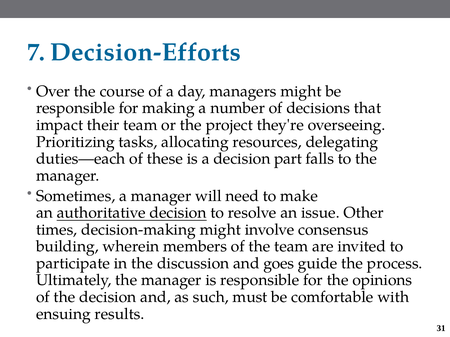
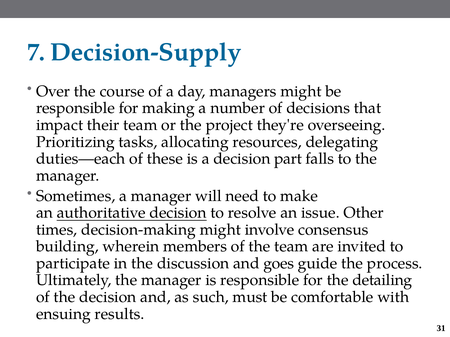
Decision-Efforts: Decision-Efforts -> Decision-Supply (146, 52)
opinions: opinions -> detailing (382, 281)
